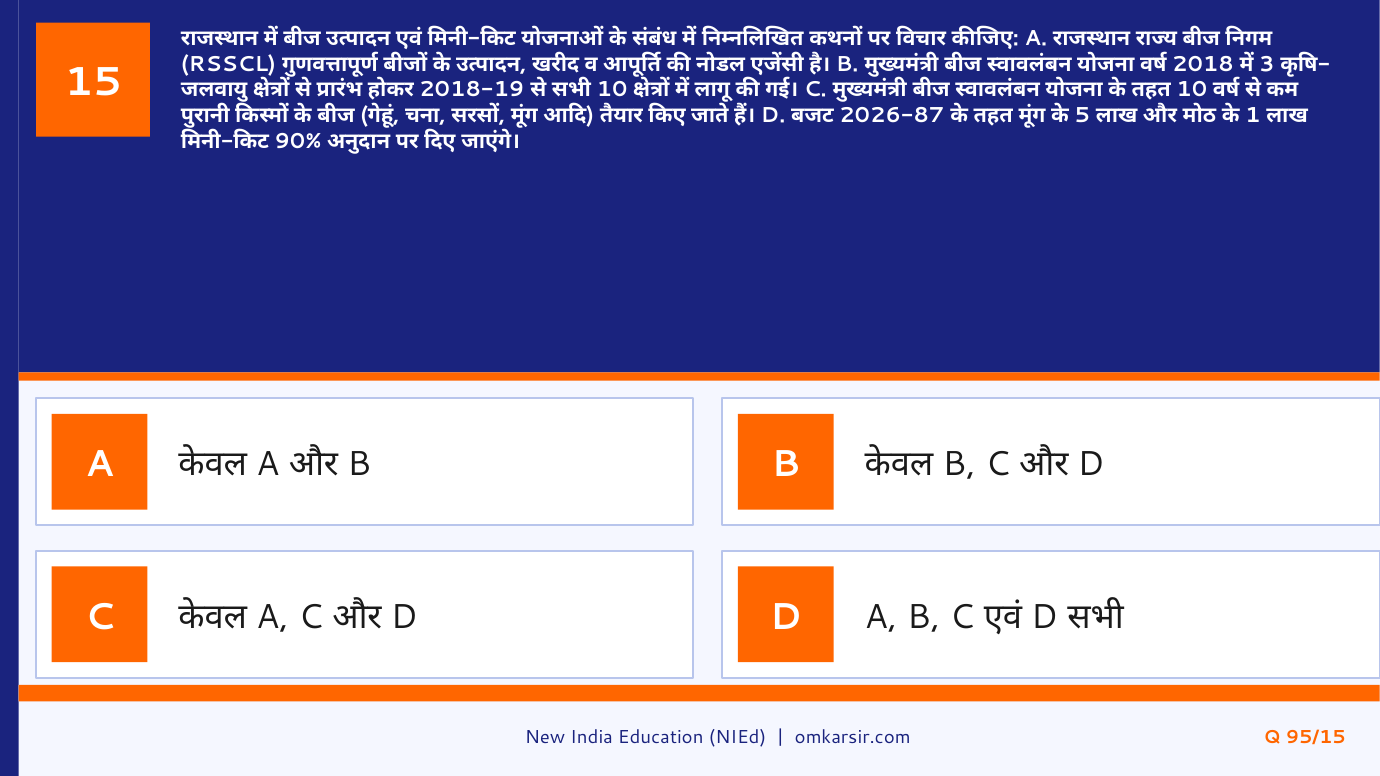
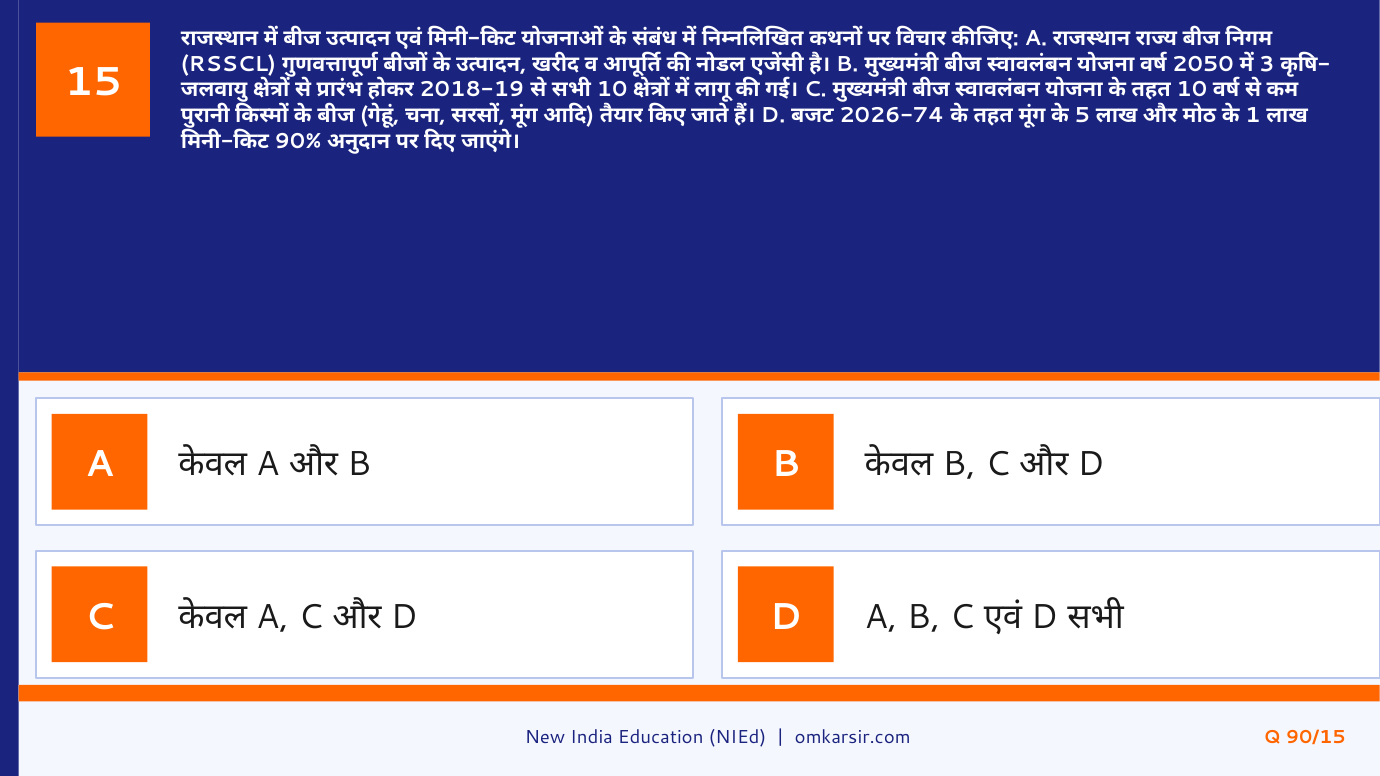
2018: 2018 -> 2050 (1203, 64)
2026-87: 2026-87 -> 2026-74 (892, 116)
95/15: 95/15 -> 90/15 (1316, 737)
